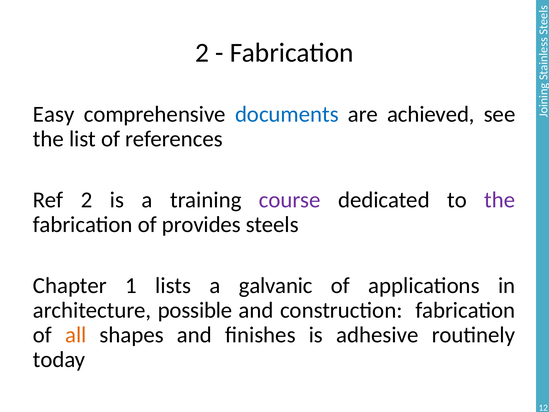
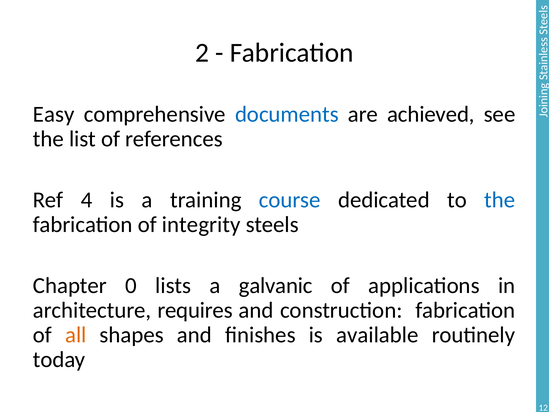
Ref 2: 2 -> 4 (86, 200)
course colour: purple -> blue (290, 200)
the colour: purple -> blue (500, 200)
provides: provides -> integrity (201, 224)
1: 1 -> 0 (131, 285)
possible: possible -> requires (195, 310)
adhesive: adhesive -> available (377, 335)
